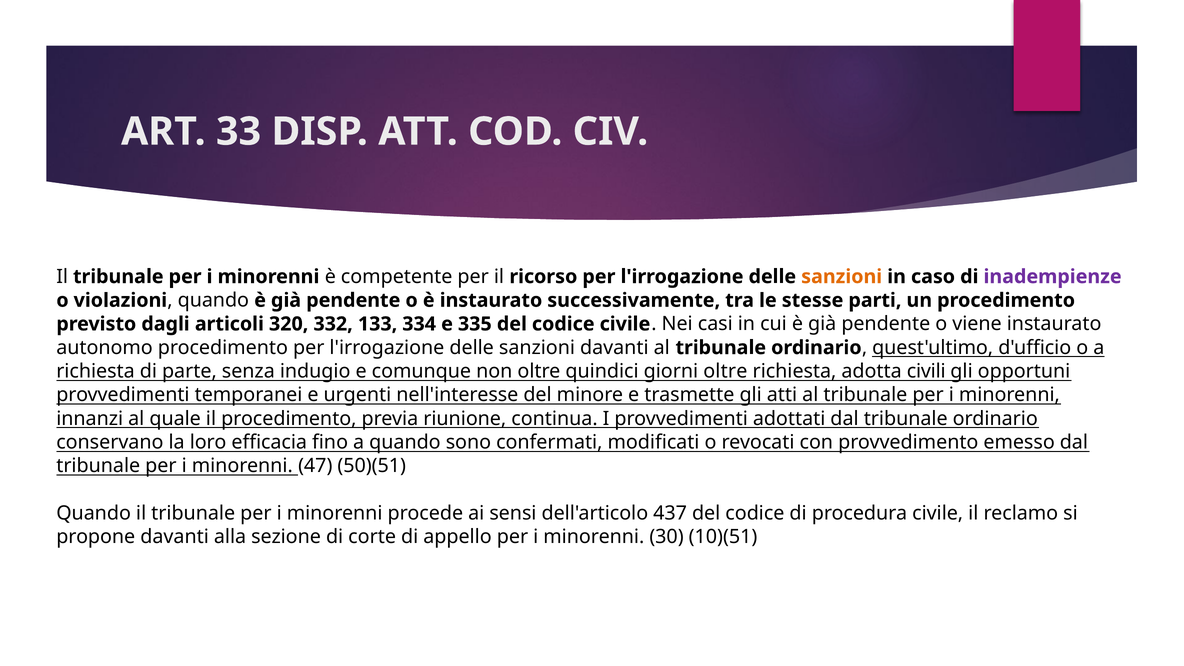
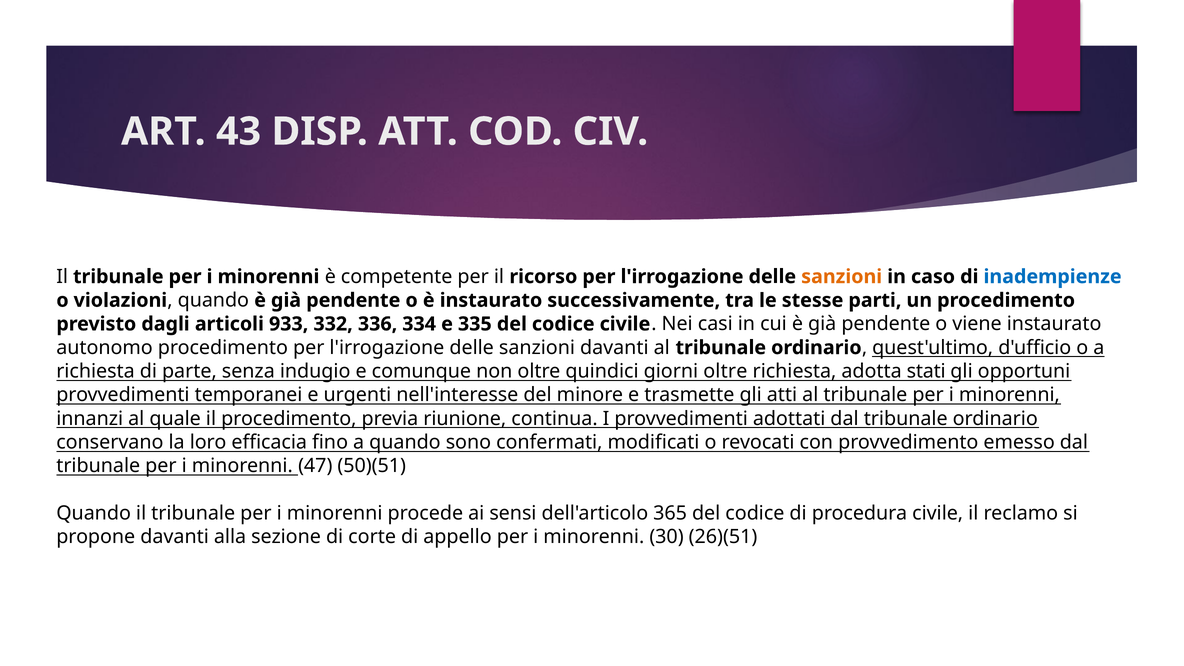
33: 33 -> 43 (239, 132)
inadempienze colour: purple -> blue (1053, 277)
320: 320 -> 933 (289, 324)
133: 133 -> 336 (378, 324)
civili: civili -> stati (926, 371)
437: 437 -> 365 (670, 513)
10)(51: 10)(51 -> 26)(51 (723, 537)
